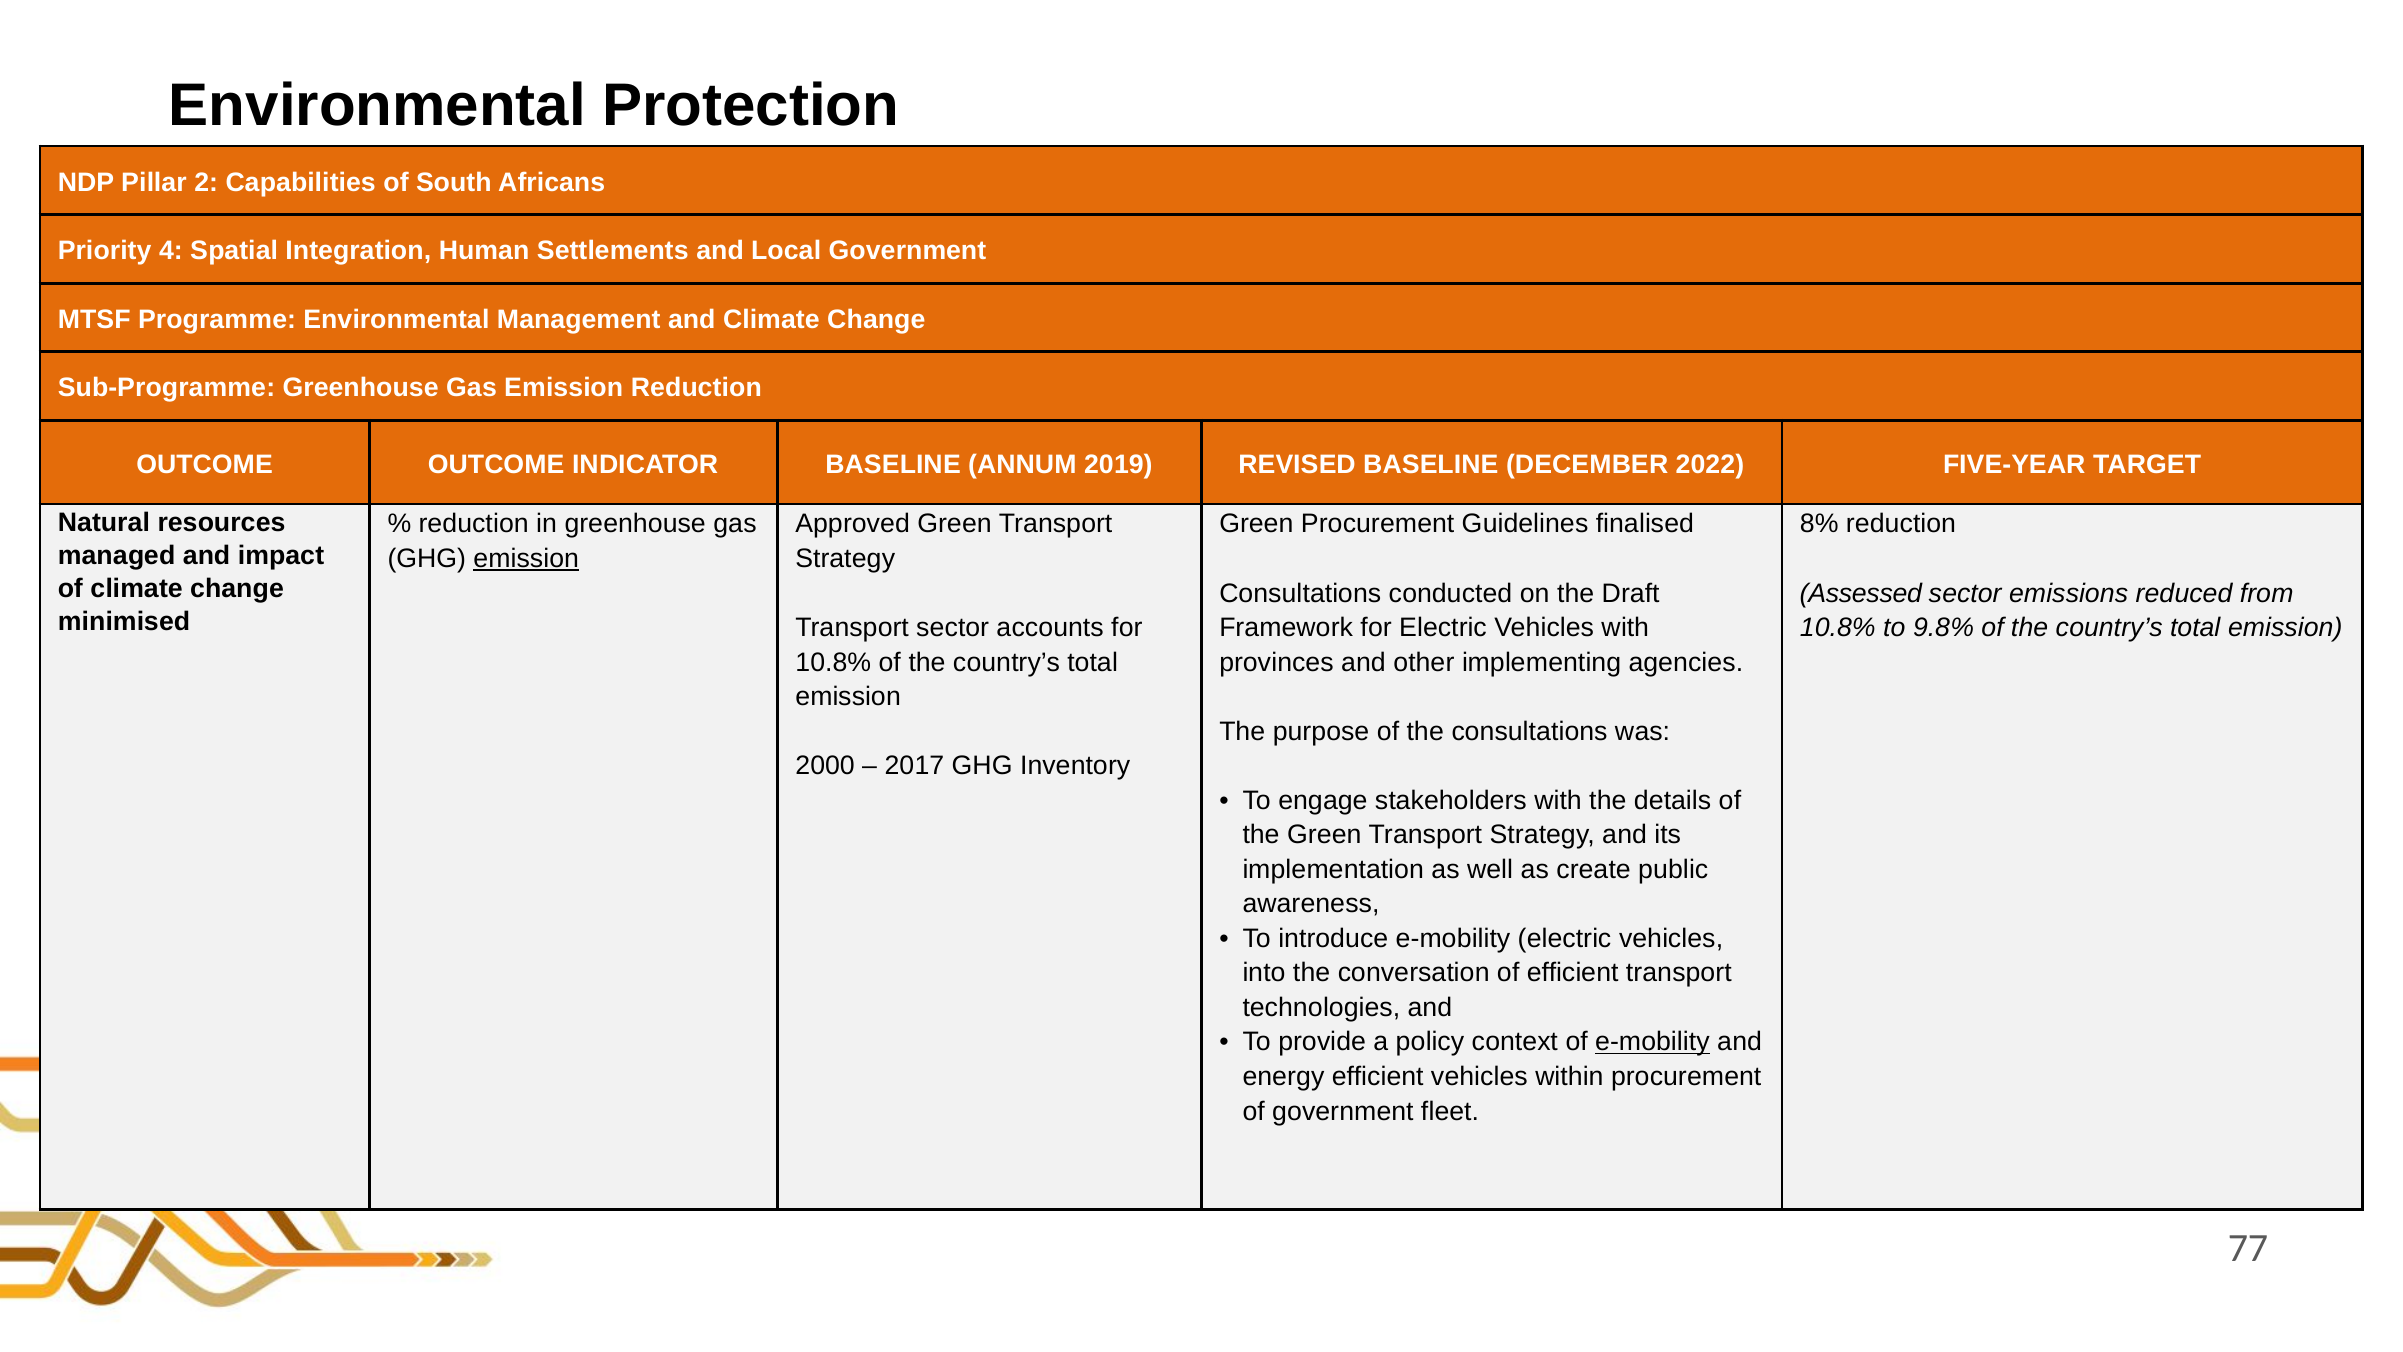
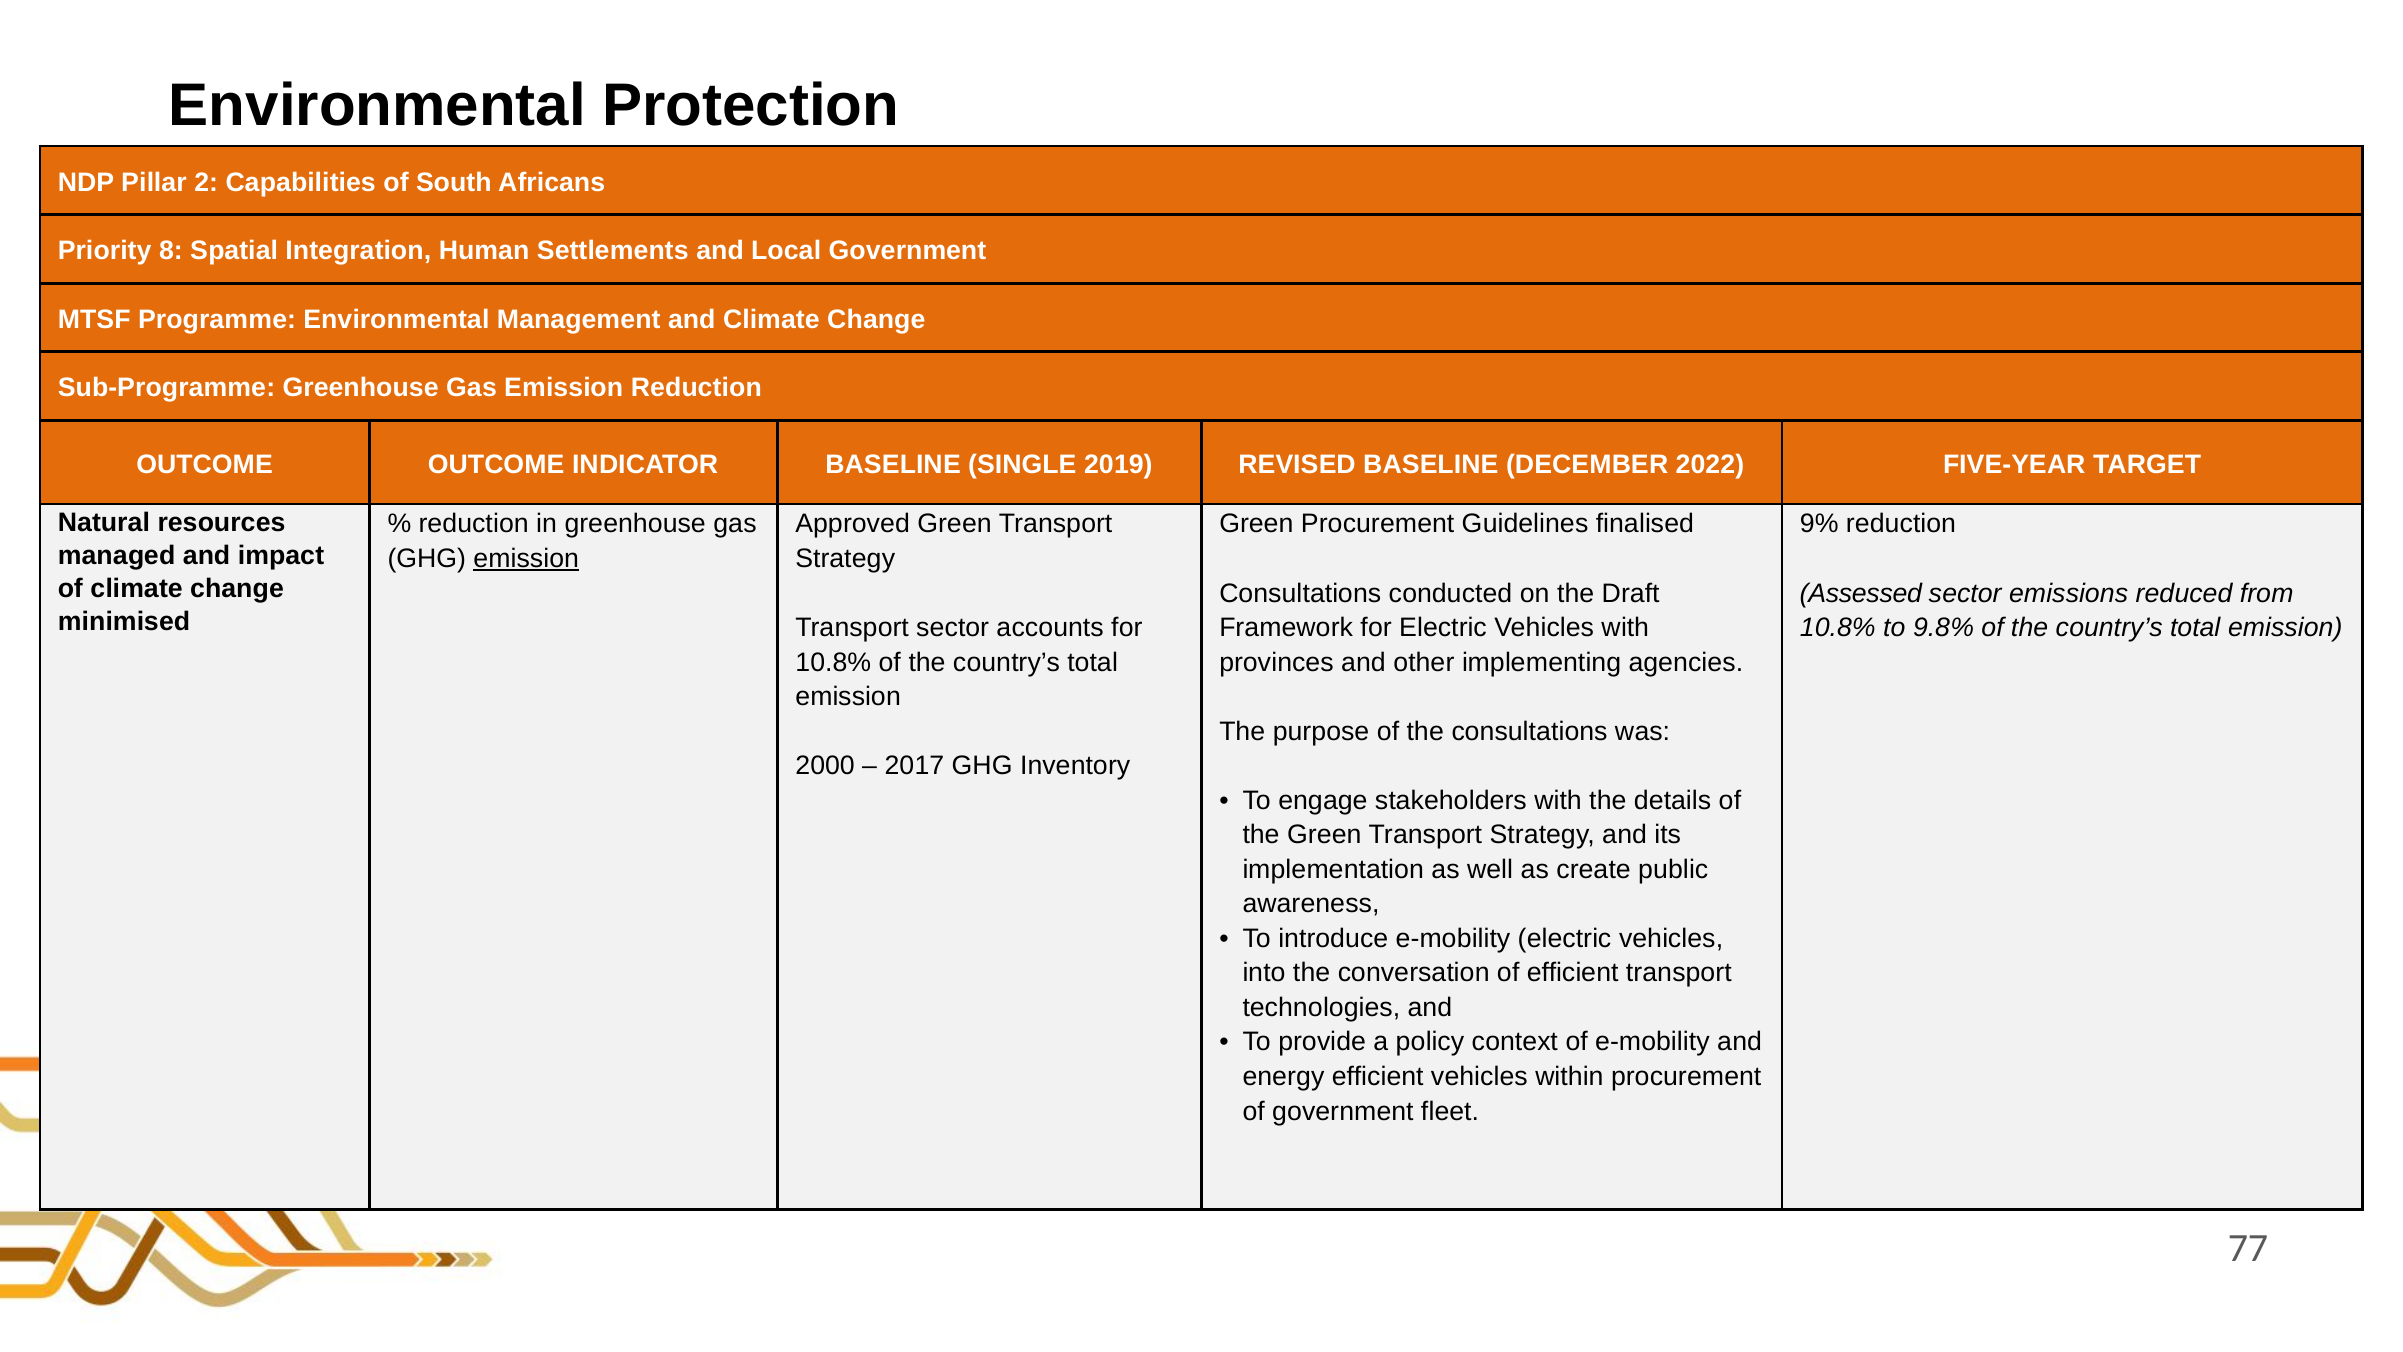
4: 4 -> 8 (171, 251)
ANNUM: ANNUM -> SINGLE (1022, 464)
8%: 8% -> 9% (1819, 524)
e-mobility underline: present -> none (1652, 1042)
